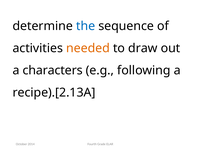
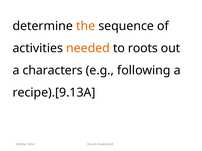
the colour: blue -> orange (86, 26)
draw: draw -> roots (143, 48)
recipe).[2.13A: recipe).[2.13A -> recipe).[9.13A (54, 93)
